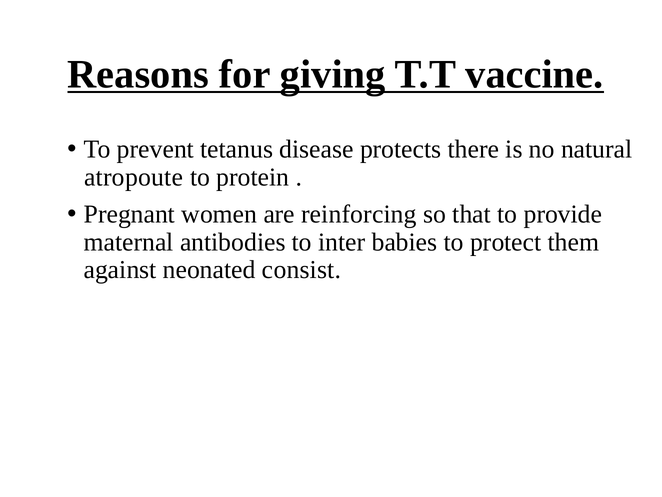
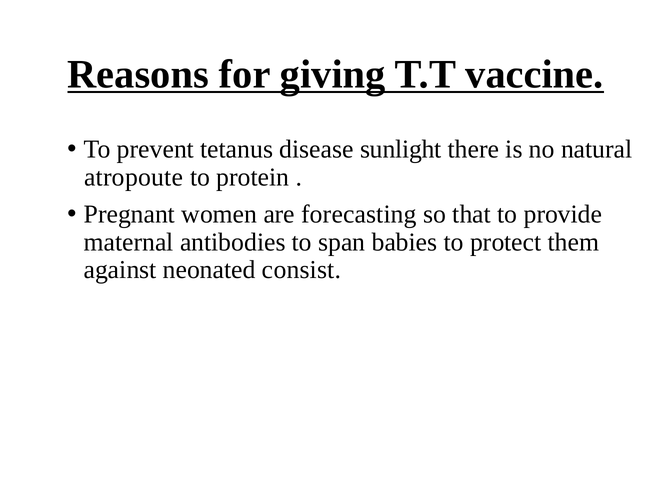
protects: protects -> sunlight (401, 149)
reinforcing: reinforcing -> forecasting (359, 214)
inter: inter -> span (342, 242)
